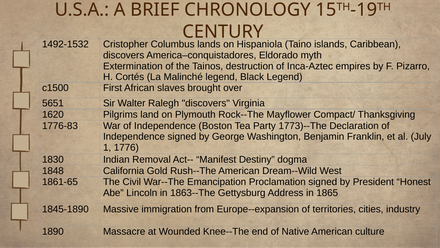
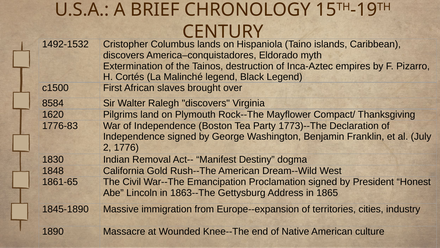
5651: 5651 -> 8584 (53, 103)
1: 1 -> 2 (107, 147)
